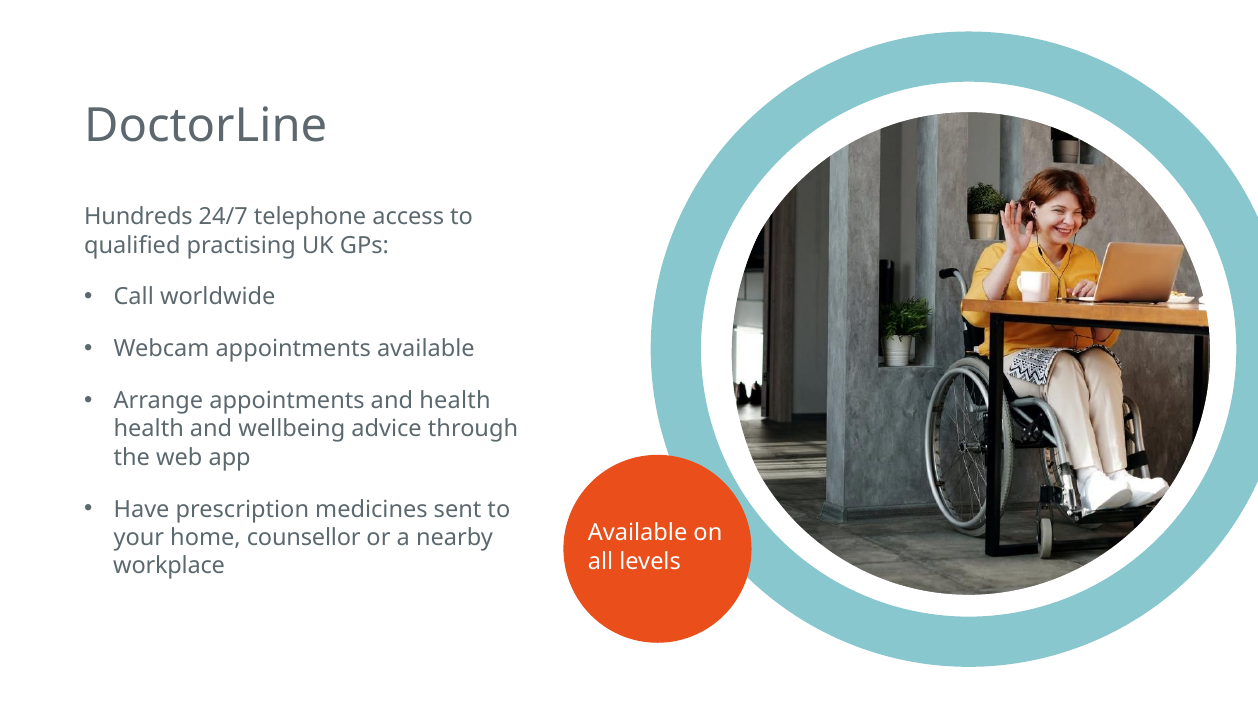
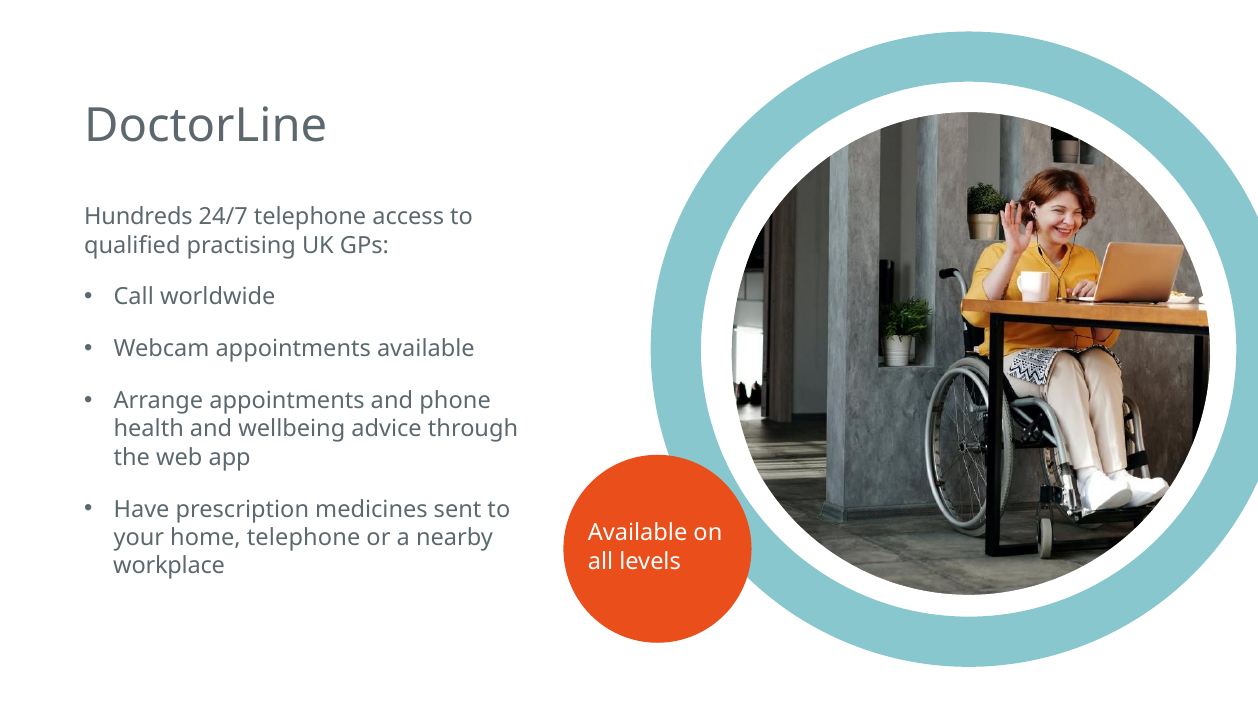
and health: health -> phone (455, 401)
home counsellor: counsellor -> telephone (304, 538)
